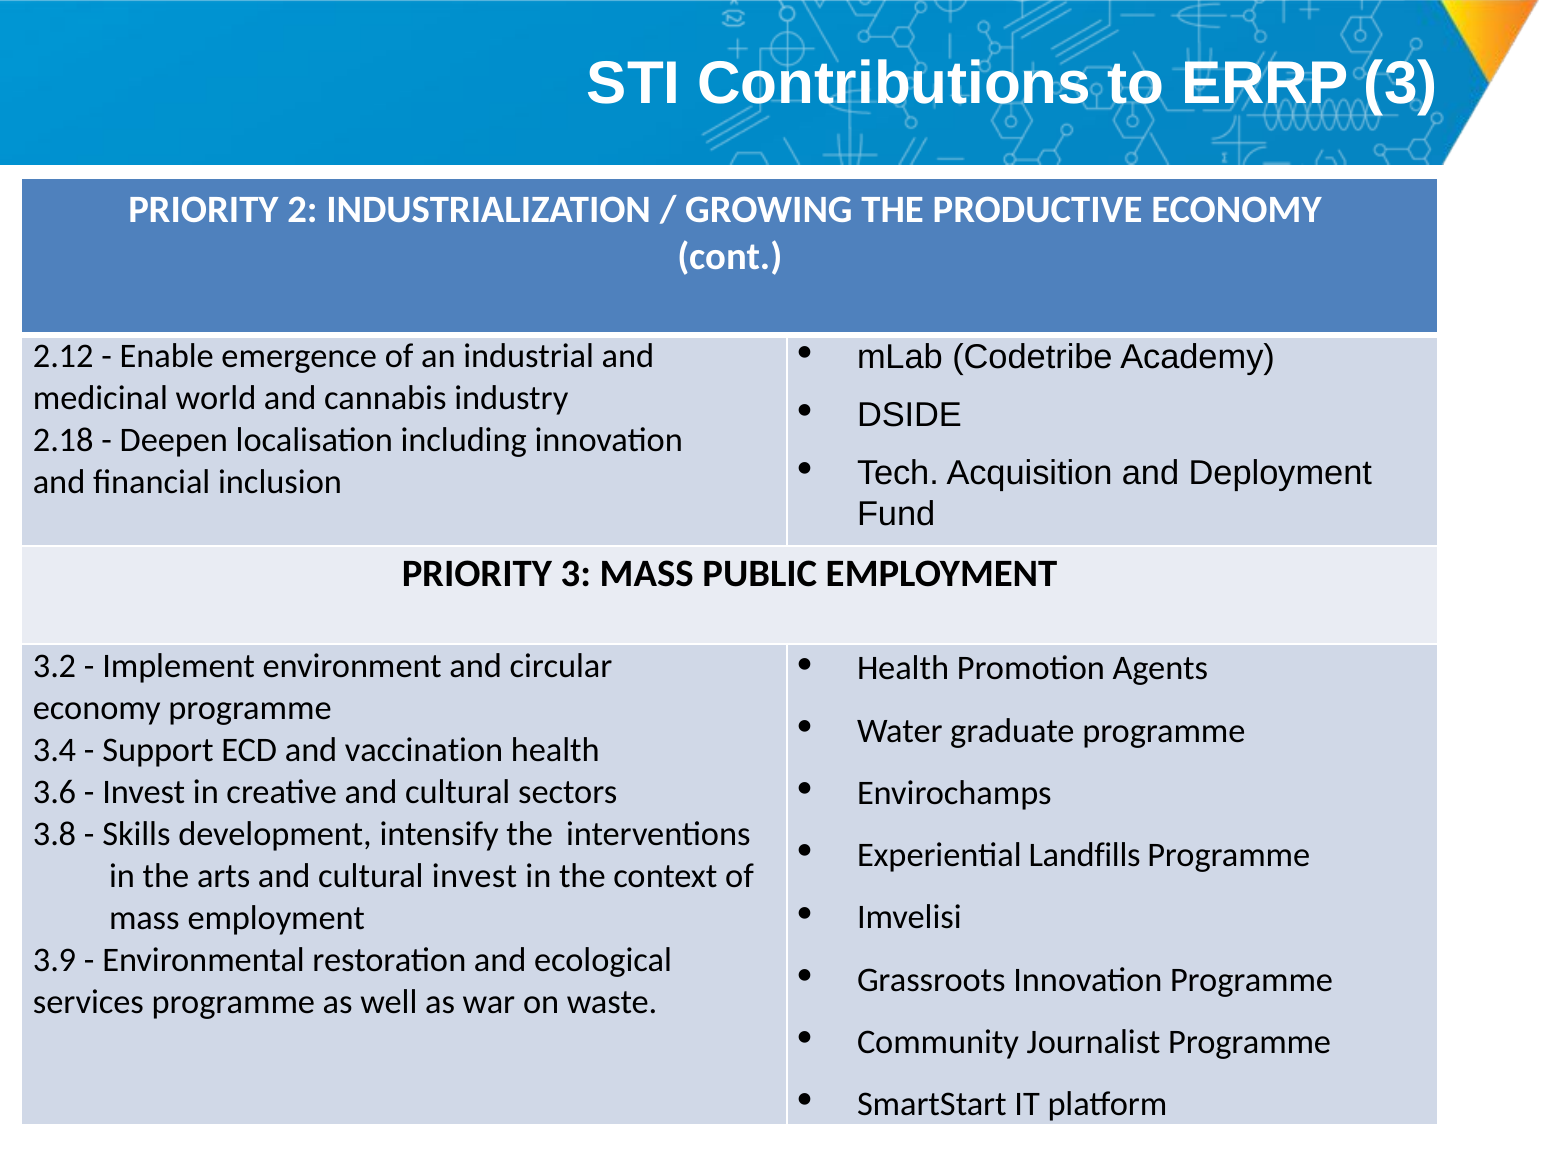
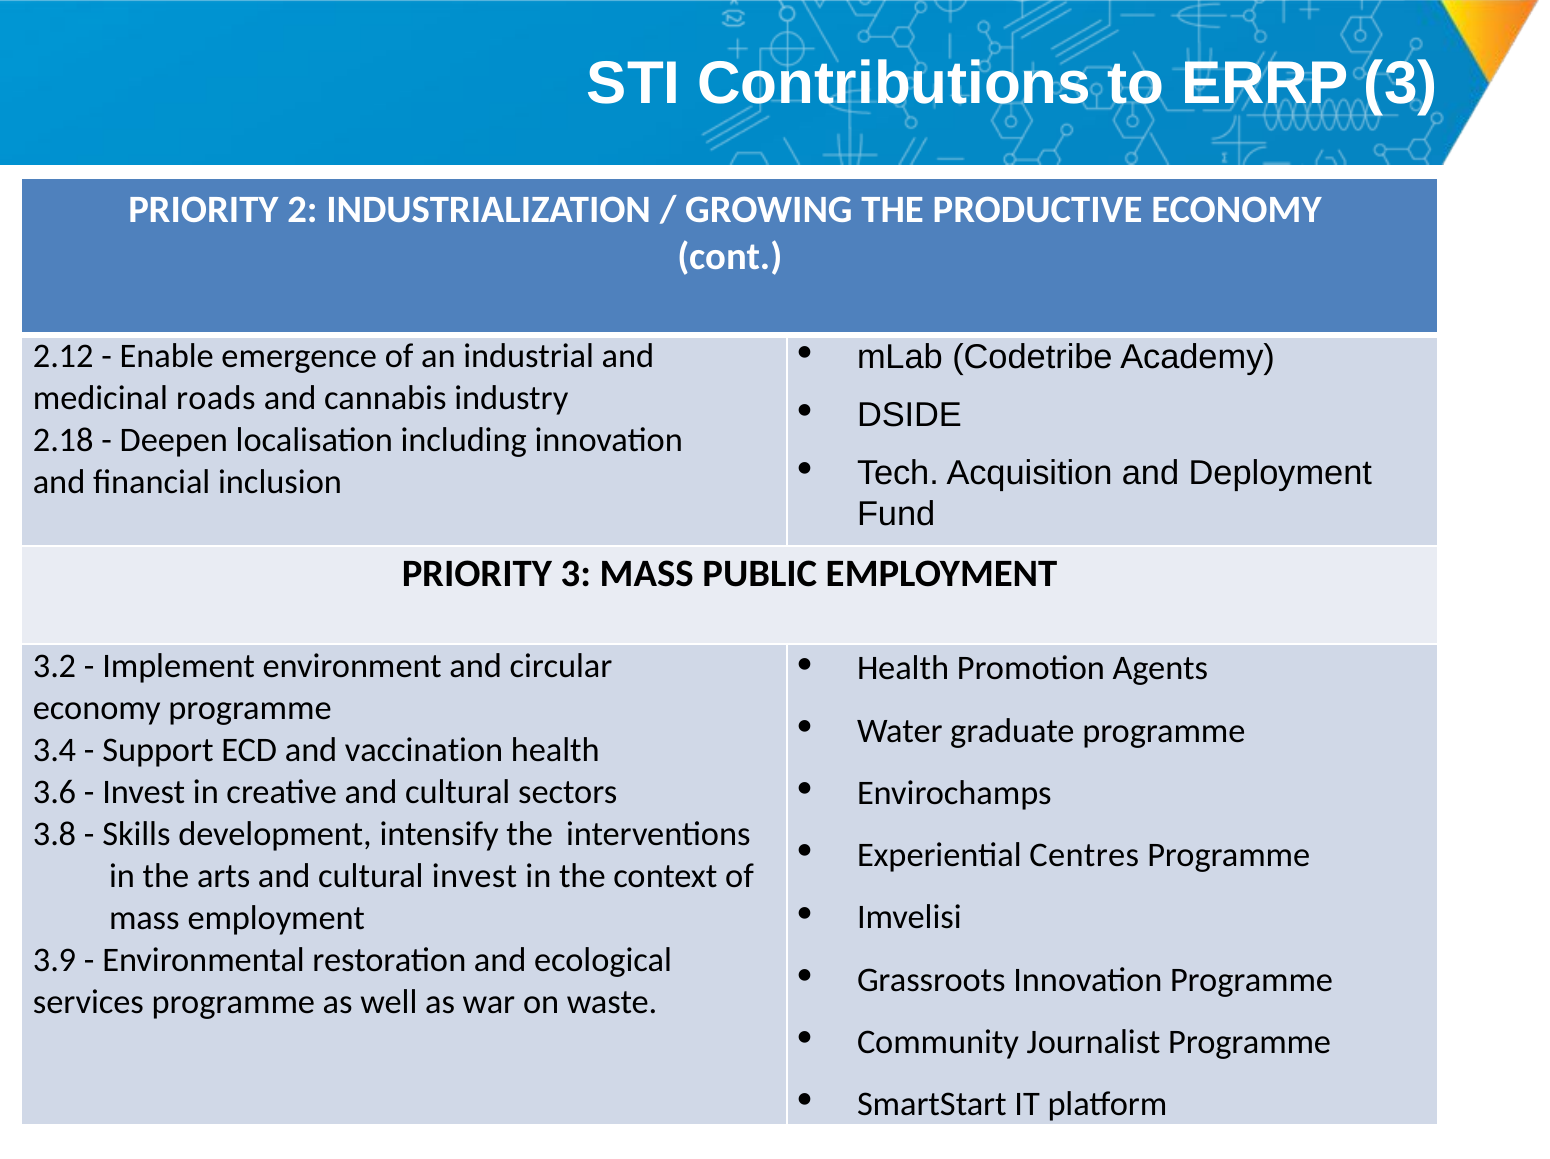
world: world -> roads (216, 399)
Landfills: Landfills -> Centres (1084, 856)
